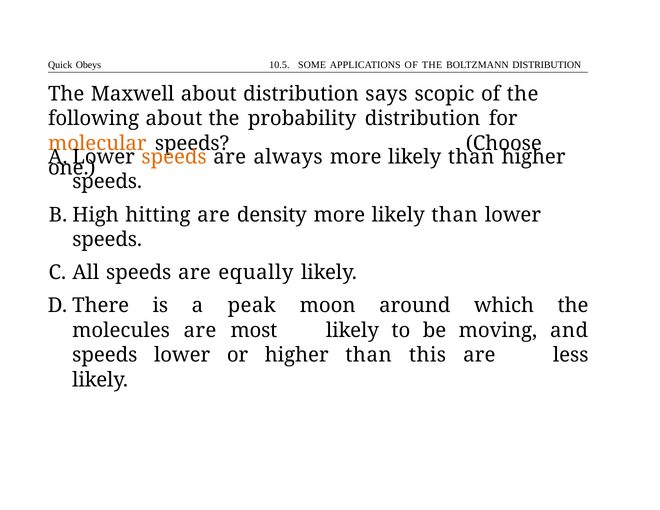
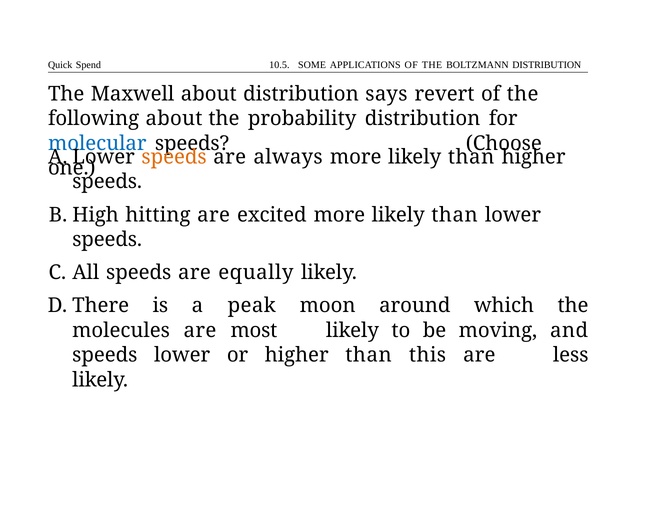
Obeys: Obeys -> Spend (88, 65)
scopic: scopic -> revert (445, 94)
molecular colour: orange -> blue (97, 143)
density: density -> excited (272, 215)
